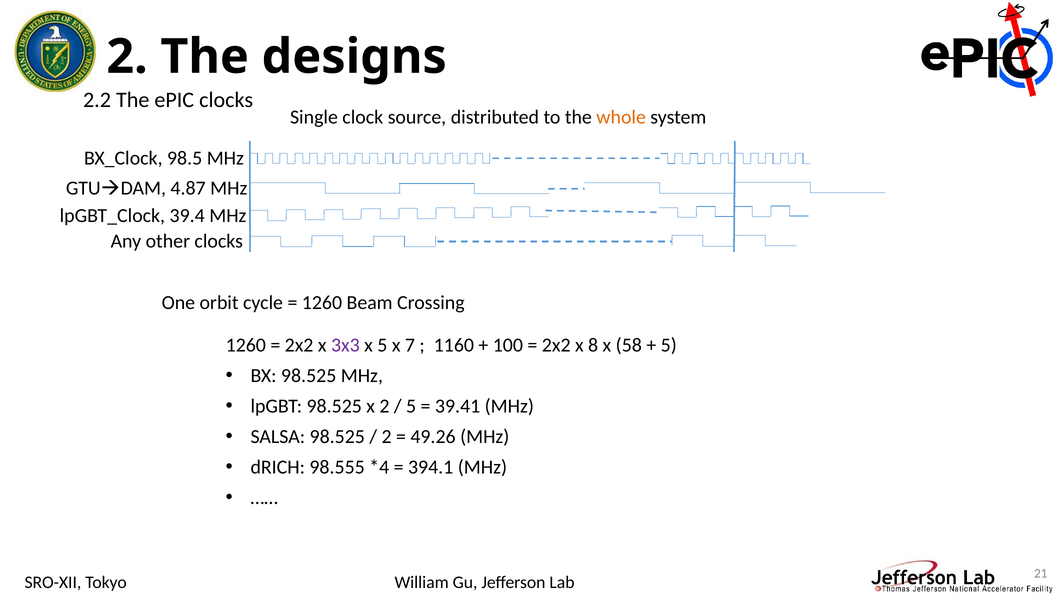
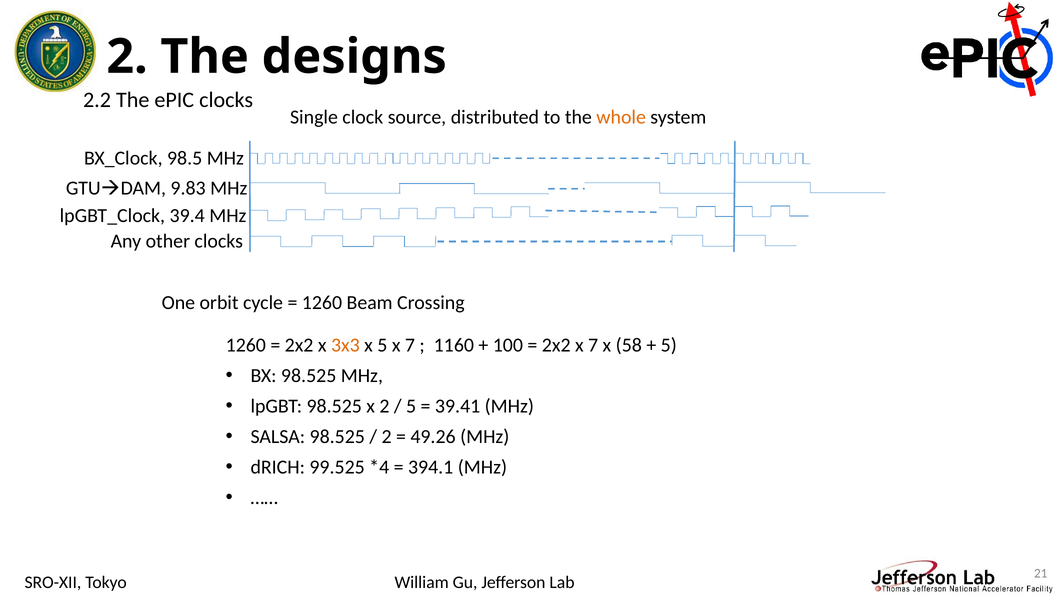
4.87: 4.87 -> 9.83 (188, 188)
3x3 colour: purple -> orange (345, 345)
2x2 x 8: 8 -> 7 (593, 345)
98.555: 98.555 -> 99.525 (337, 467)
